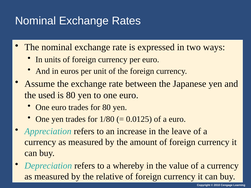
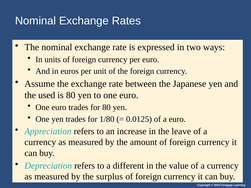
whereby: whereby -> different (128, 166)
relative: relative -> surplus (110, 177)
